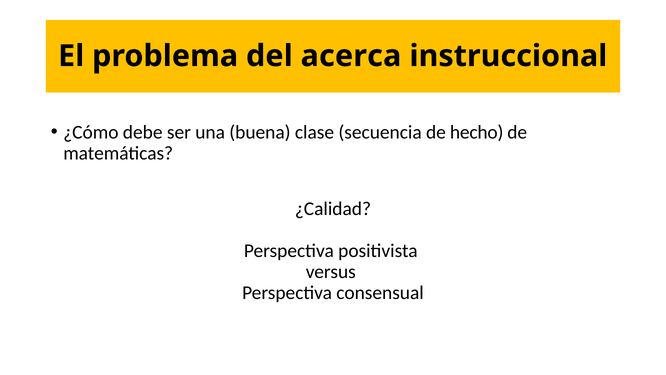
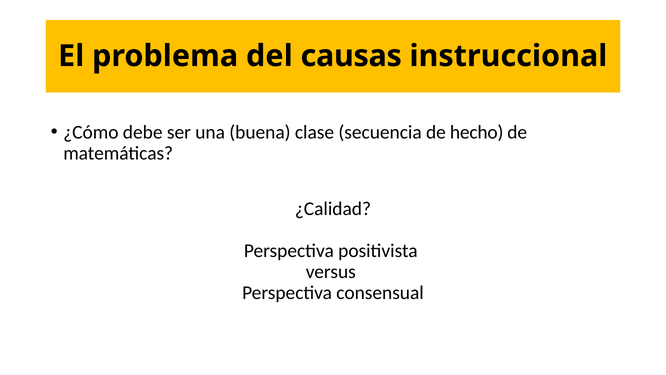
acerca: acerca -> causas (351, 56)
